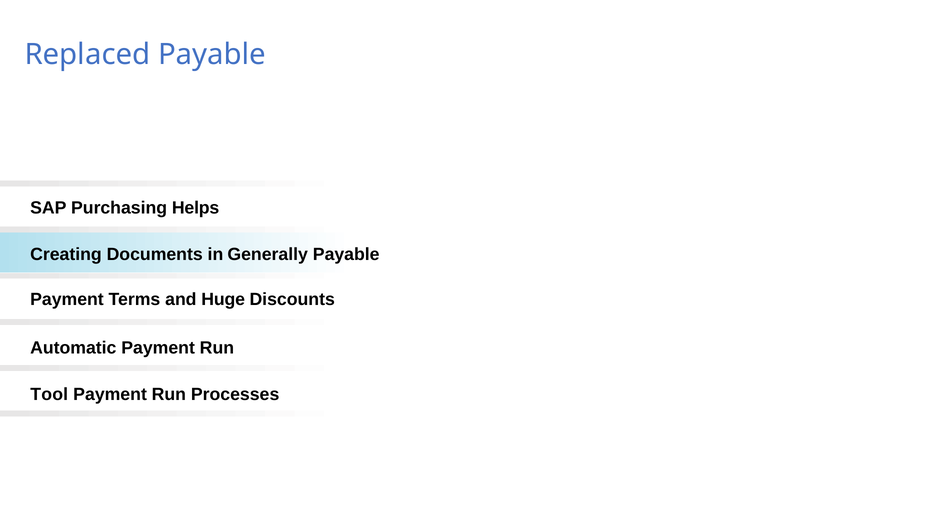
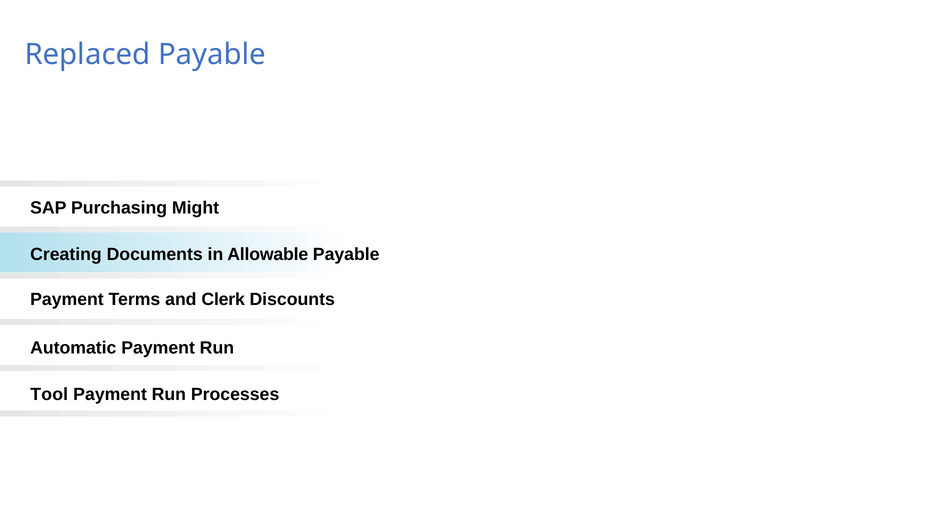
Helps: Helps -> Might (195, 208)
Generally: Generally -> Allowable (268, 255)
Huge: Huge -> Clerk (223, 299)
